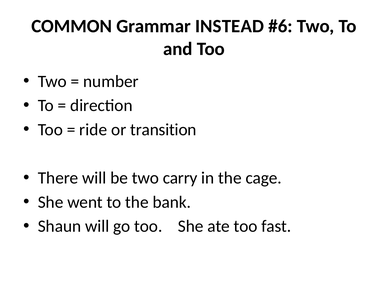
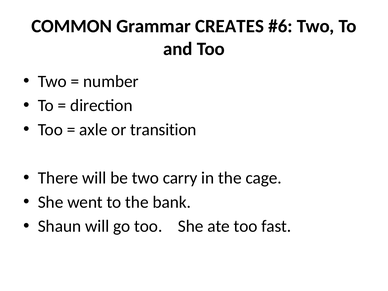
INSTEAD: INSTEAD -> CREATES (230, 26)
ride: ride -> axle (93, 130)
